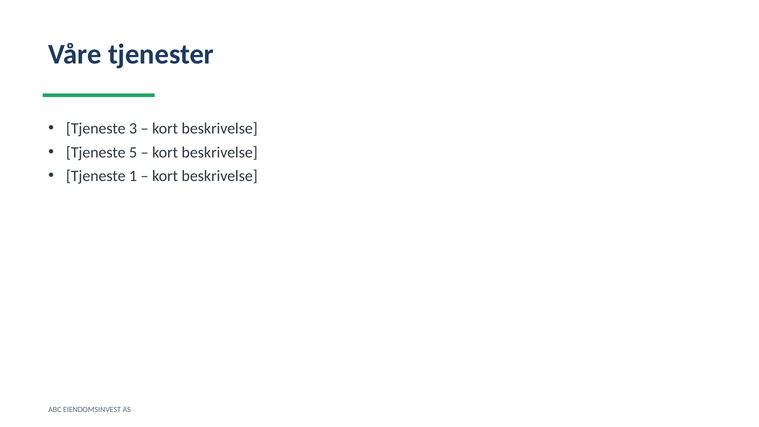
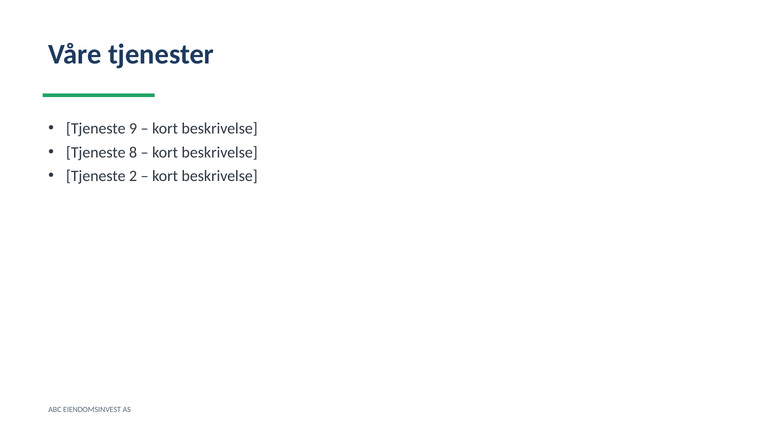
3: 3 -> 9 (133, 129)
5: 5 -> 8 (133, 152)
1: 1 -> 2 (133, 176)
